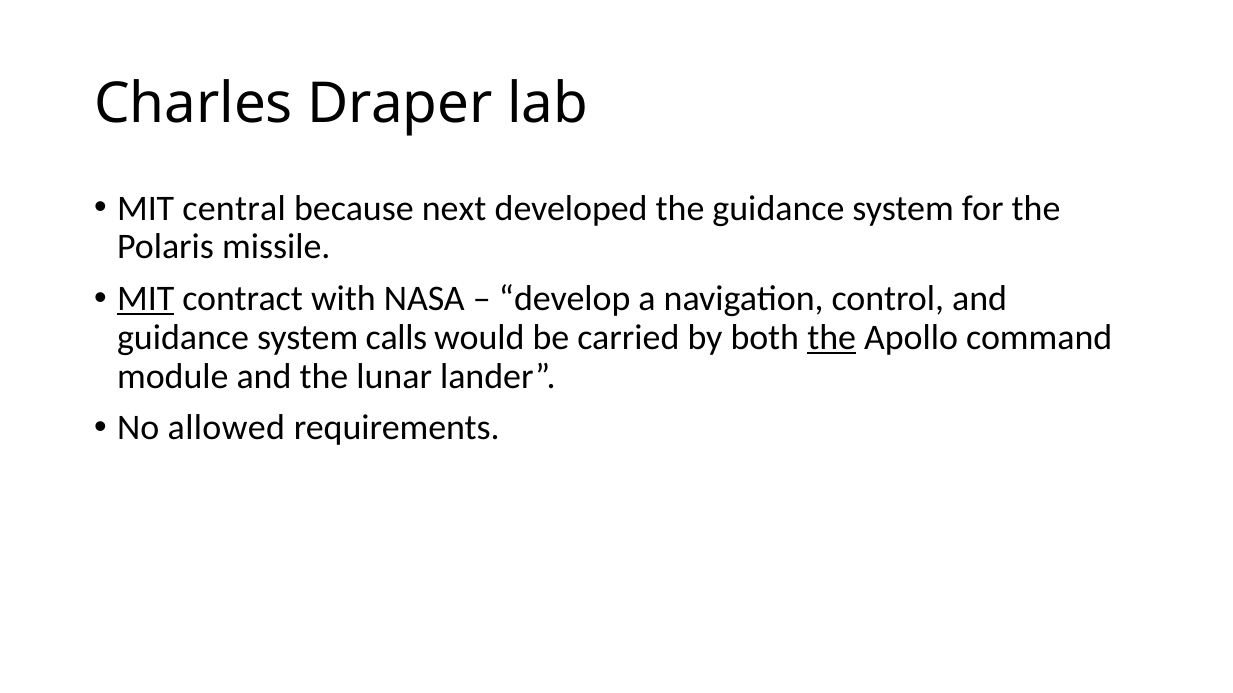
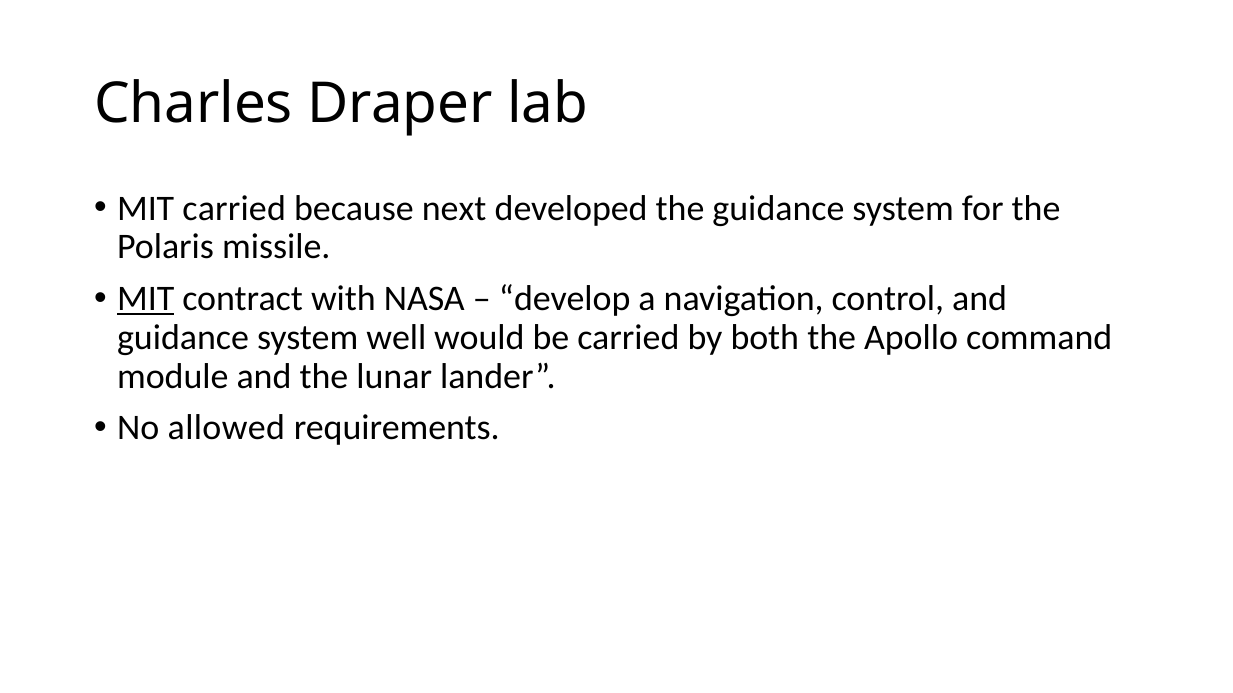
MIT central: central -> carried (234, 208)
calls: calls -> well (396, 338)
the underline: present -> none (832, 338)
